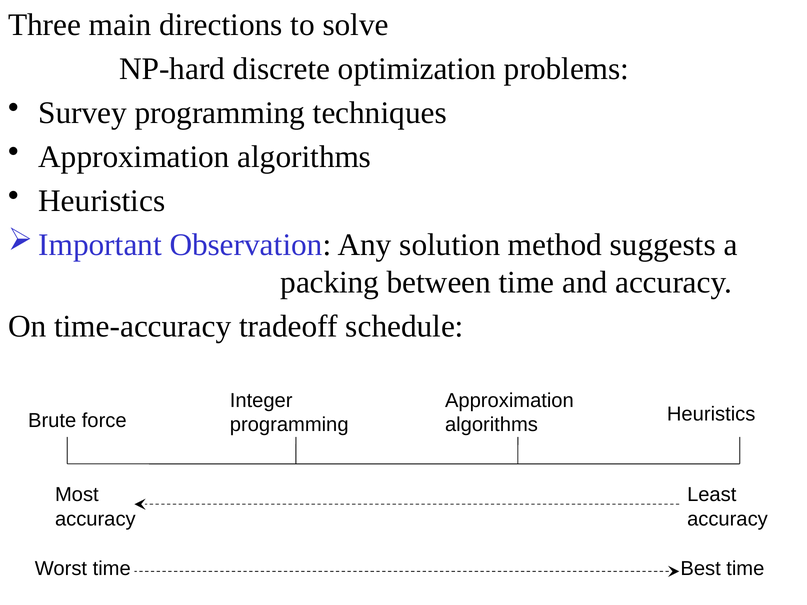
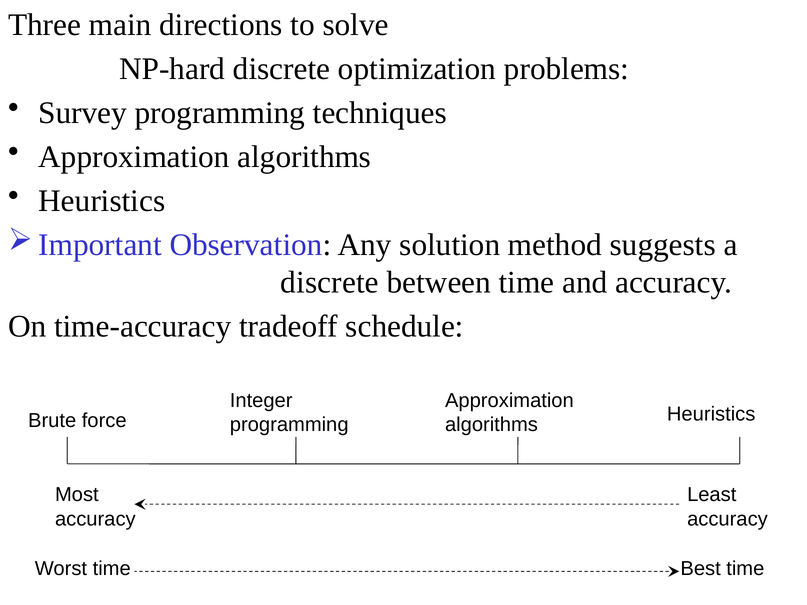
packing: packing -> discrete (330, 283)
